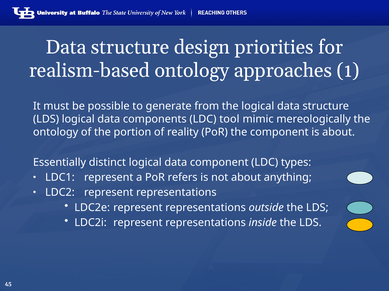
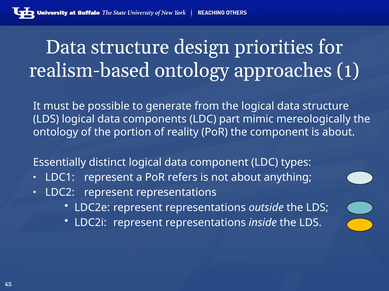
tool: tool -> part (230, 119)
